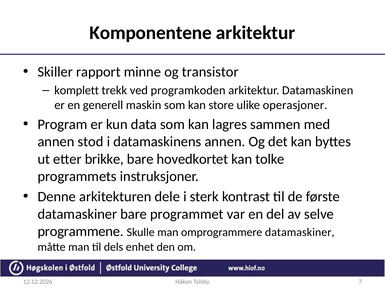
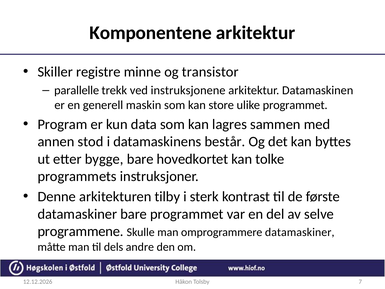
rapport: rapport -> registre (98, 72)
komplett: komplett -> parallelle (77, 90)
programkoden: programkoden -> instruksjonene (188, 90)
ulike operasjoner: operasjoner -> programmet (295, 105)
datamaskinens annen: annen -> består (225, 142)
brikke: brikke -> bygge (104, 159)
dele: dele -> tilby (167, 197)
enhet: enhet -> andre (140, 247)
